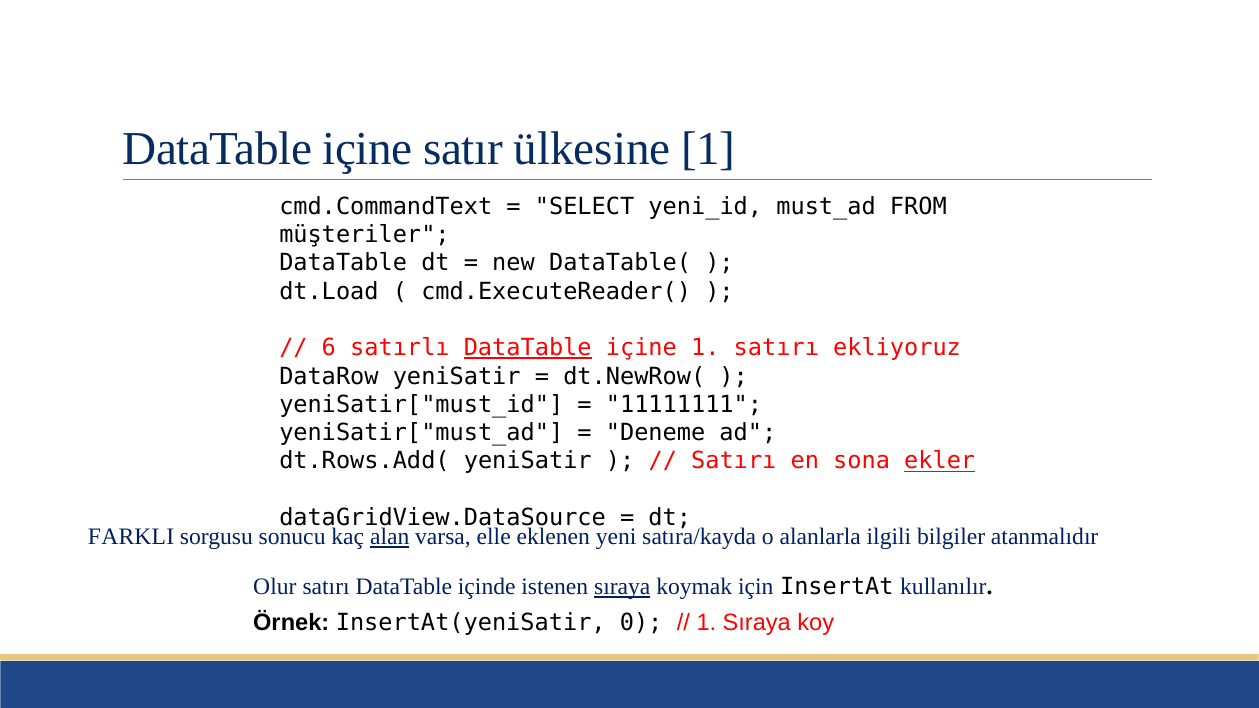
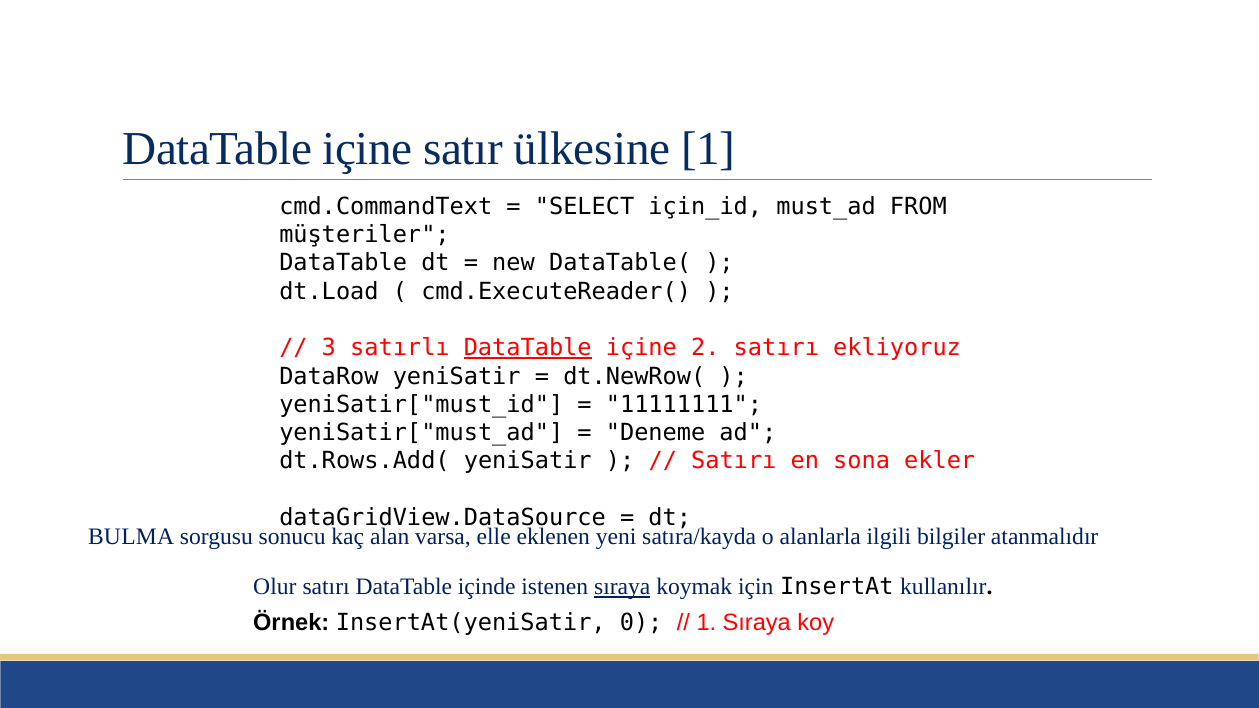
yeni_id: yeni_id -> için_id (705, 206)
6: 6 -> 3 (329, 348)
içine 1: 1 -> 2 (705, 348)
ekler underline: present -> none (940, 461)
FARKLI: FARKLI -> BULMA (131, 537)
alan underline: present -> none (390, 537)
